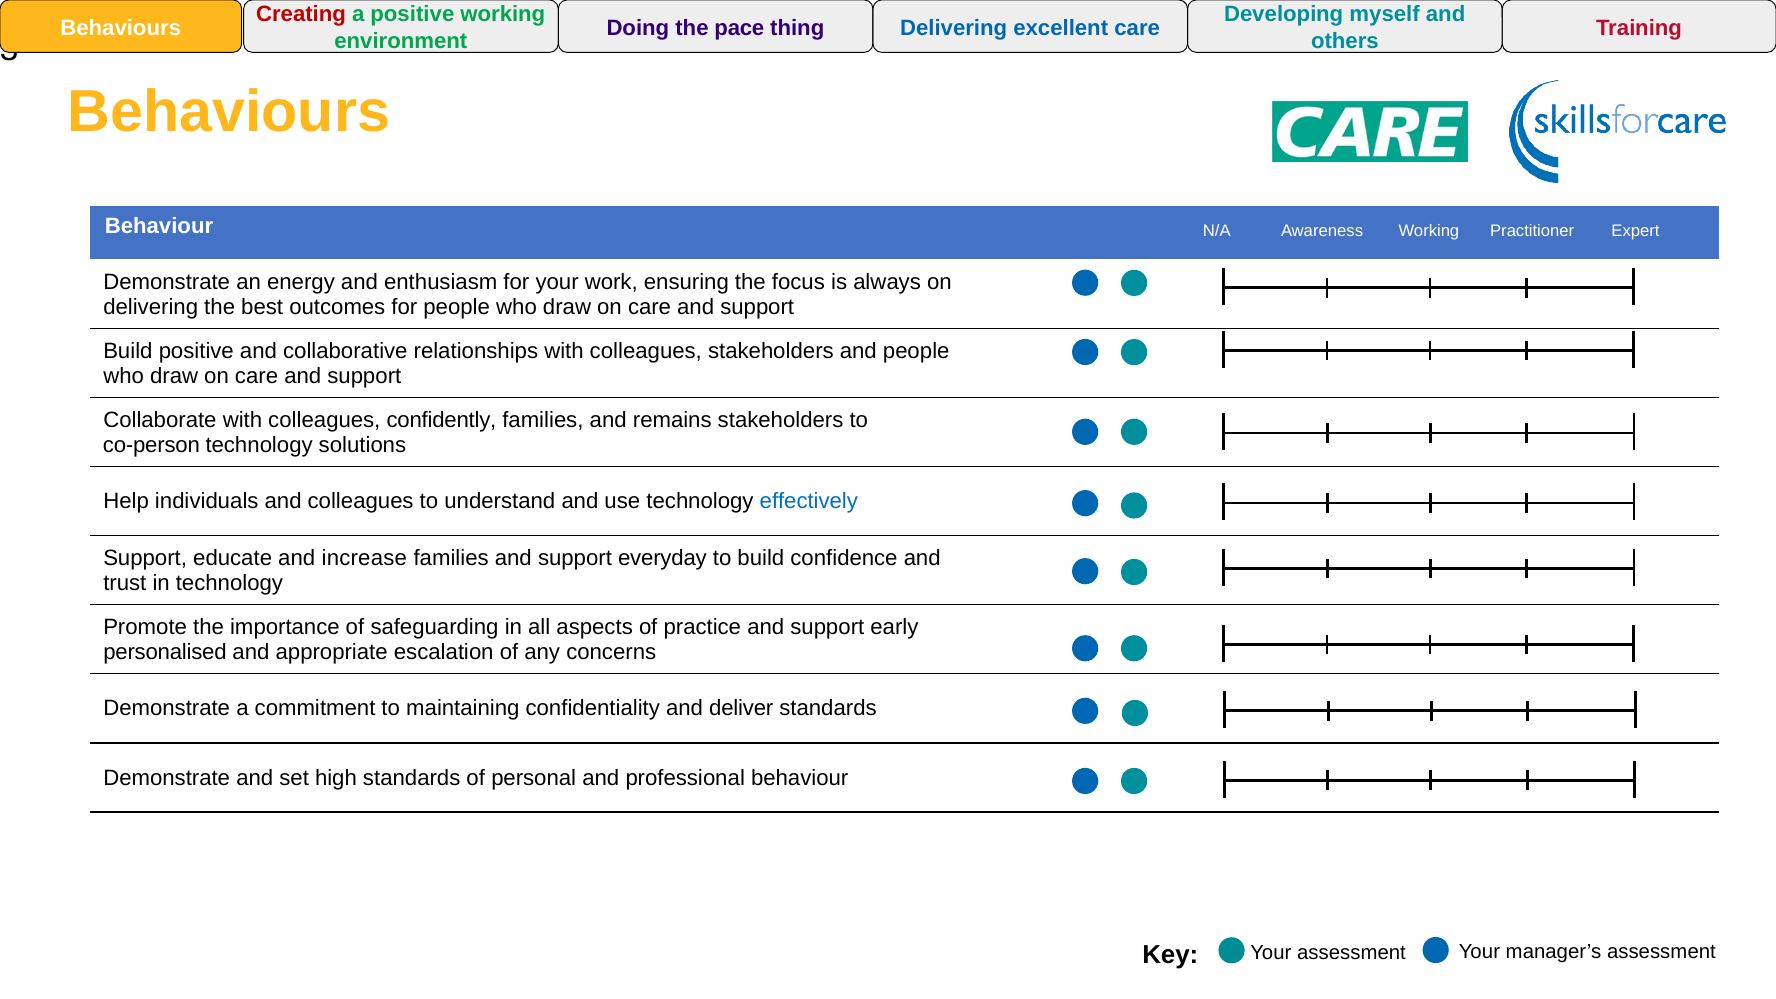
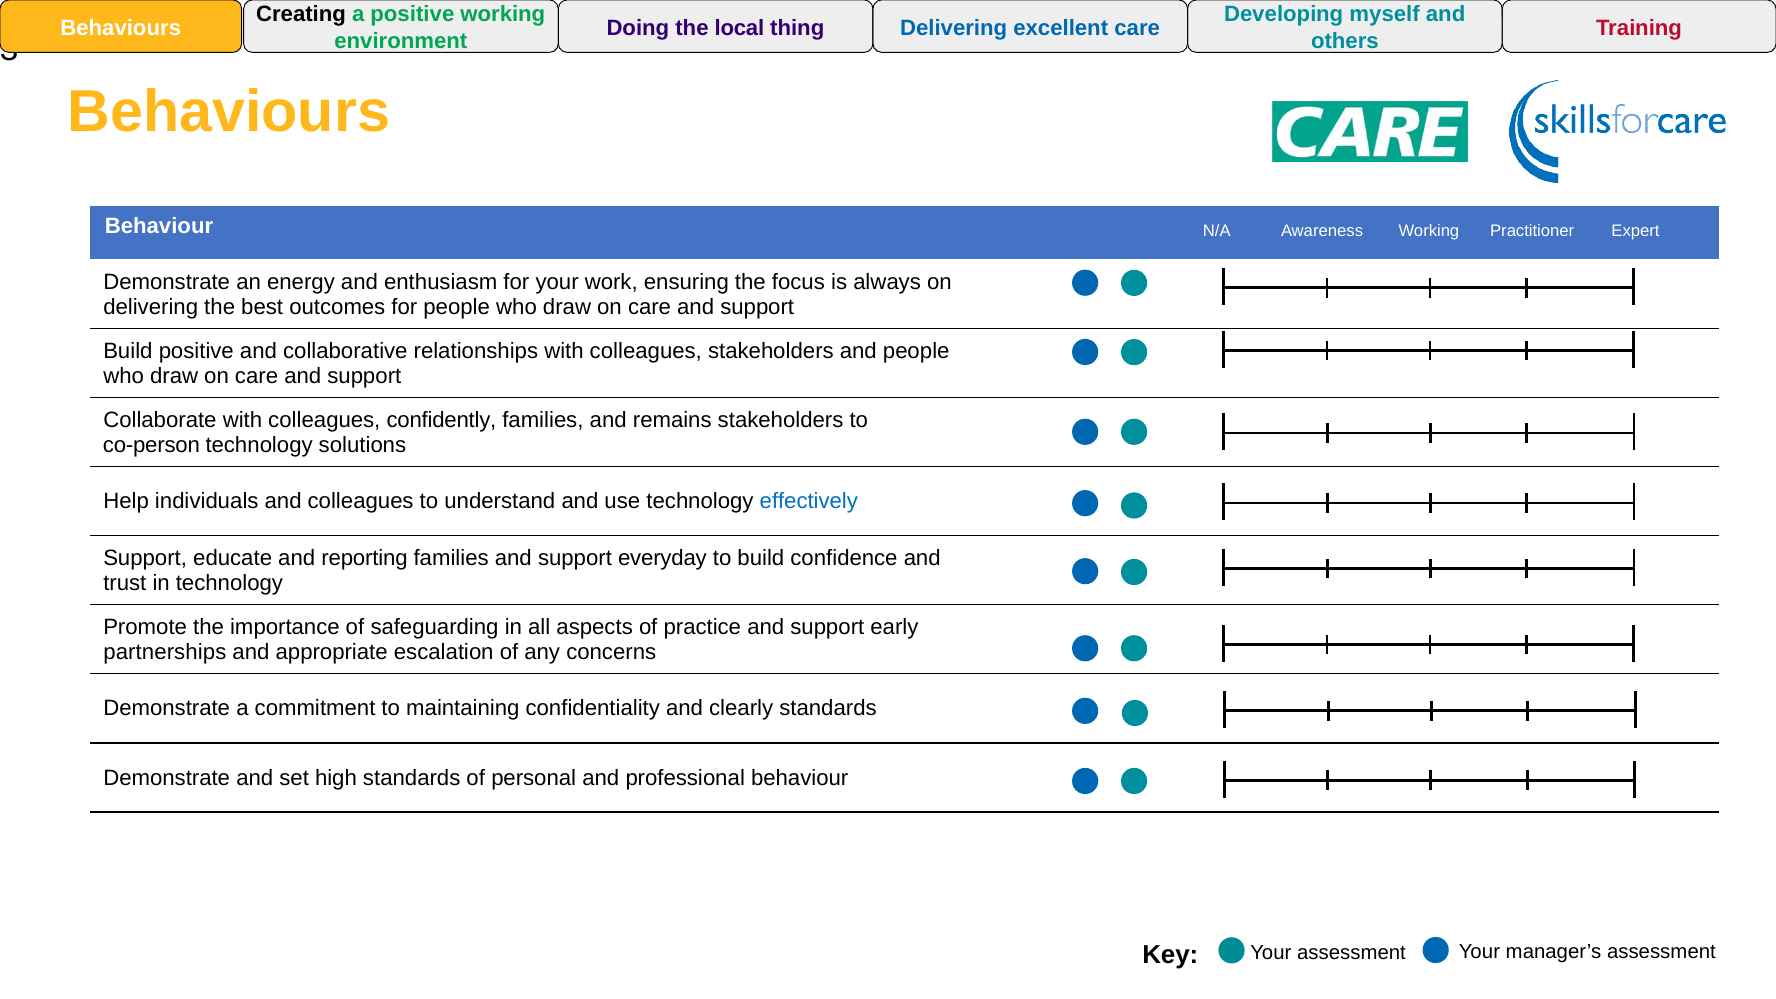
Creating colour: red -> black (301, 14)
pace: pace -> local (739, 28)
increase: increase -> reporting (364, 558)
personalised: personalised -> partnerships (165, 652)
deliver: deliver -> clearly (741, 709)
